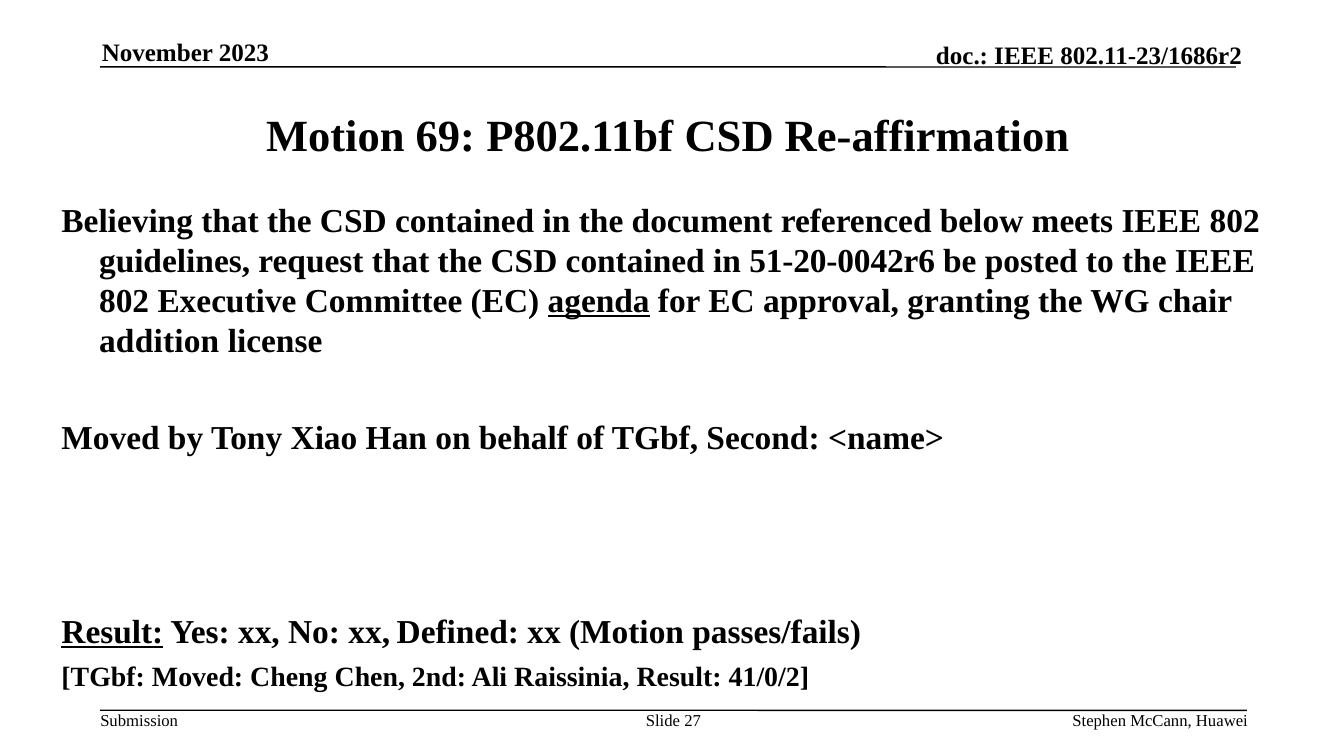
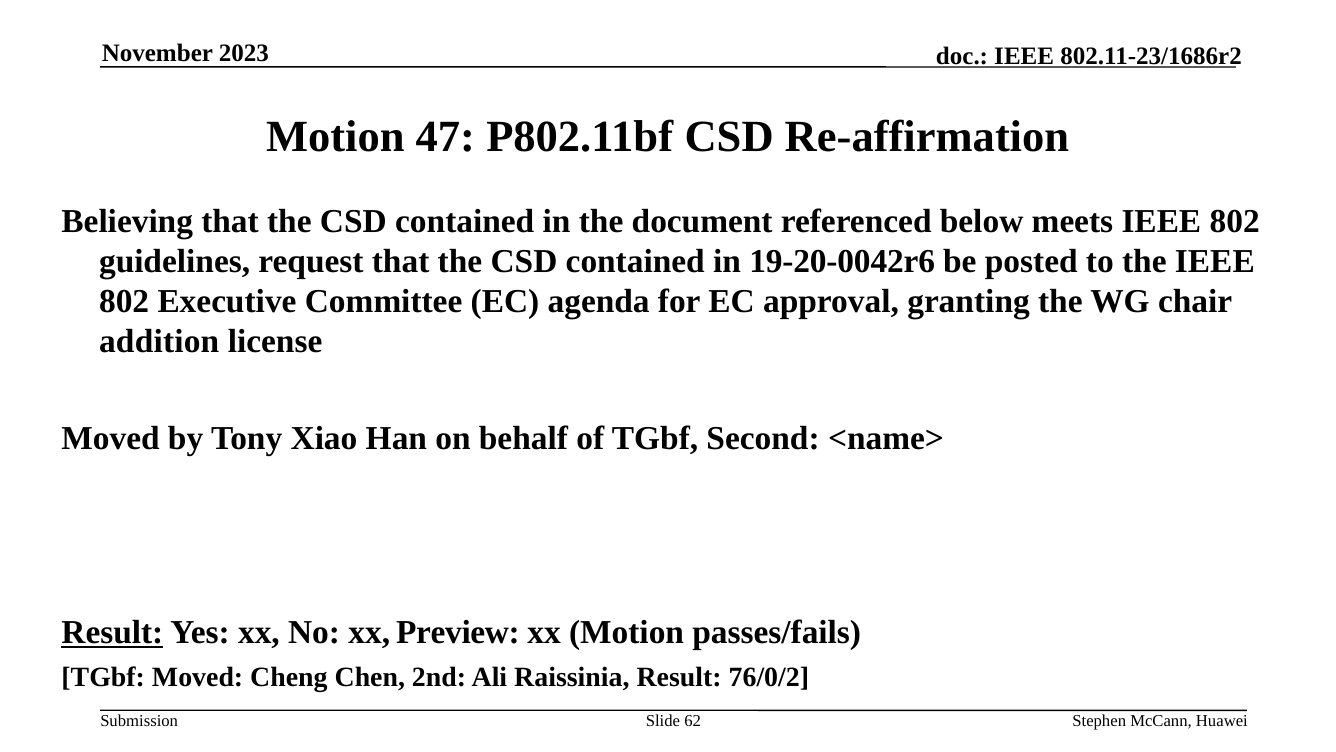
69: 69 -> 47 (445, 137)
51-20-0042r6: 51-20-0042r6 -> 19-20-0042r6 (842, 261)
agenda underline: present -> none (599, 301)
Defined: Defined -> Preview (458, 632)
41/0/2: 41/0/2 -> 76/0/2 (769, 677)
27: 27 -> 62 (693, 721)
